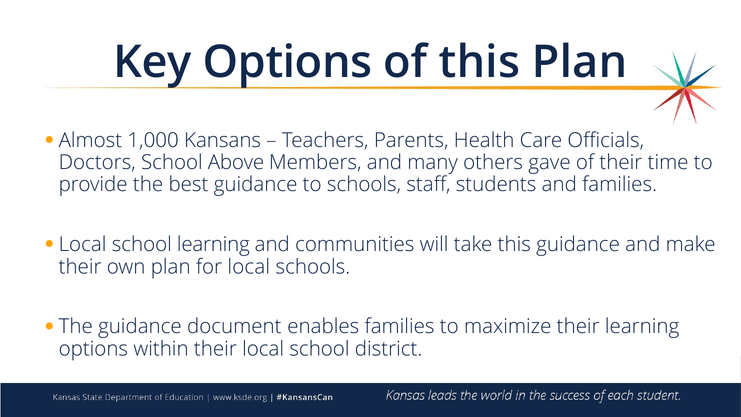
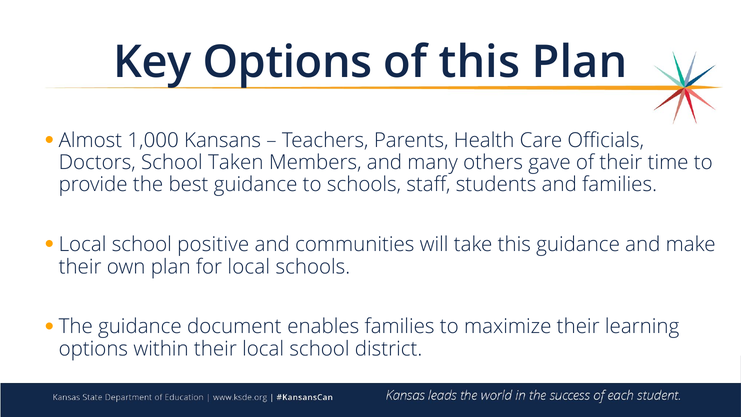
Above: Above -> Taken (236, 162)
school learning: learning -> positive (213, 244)
